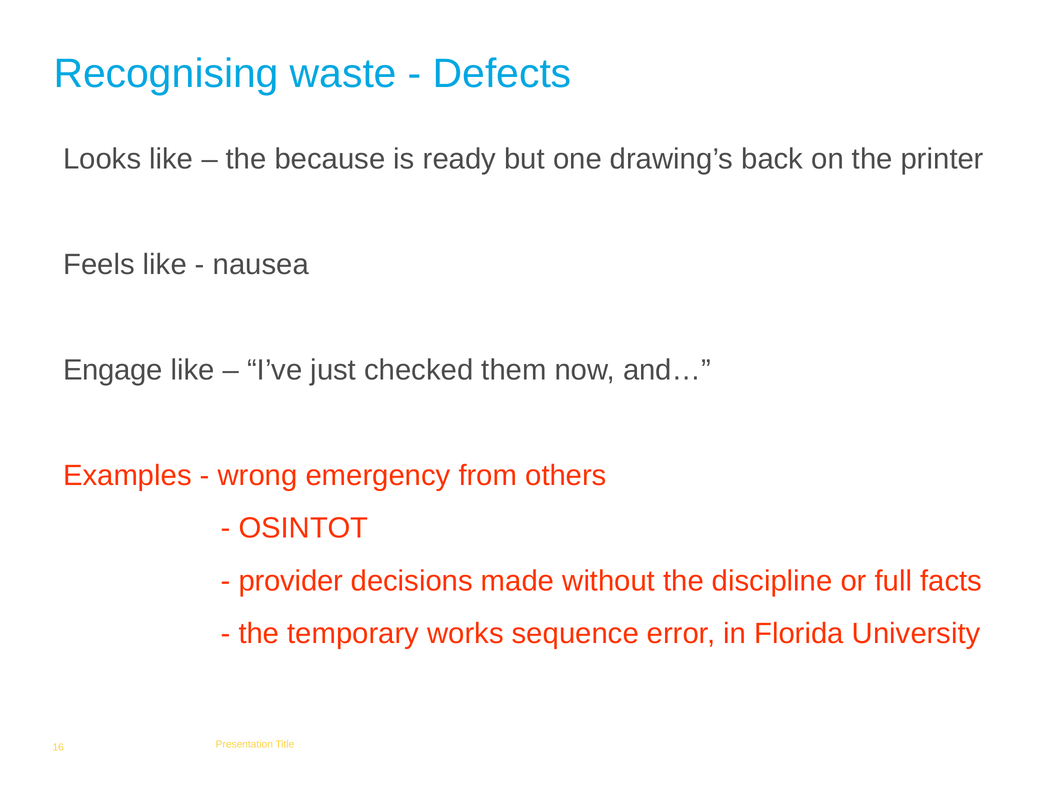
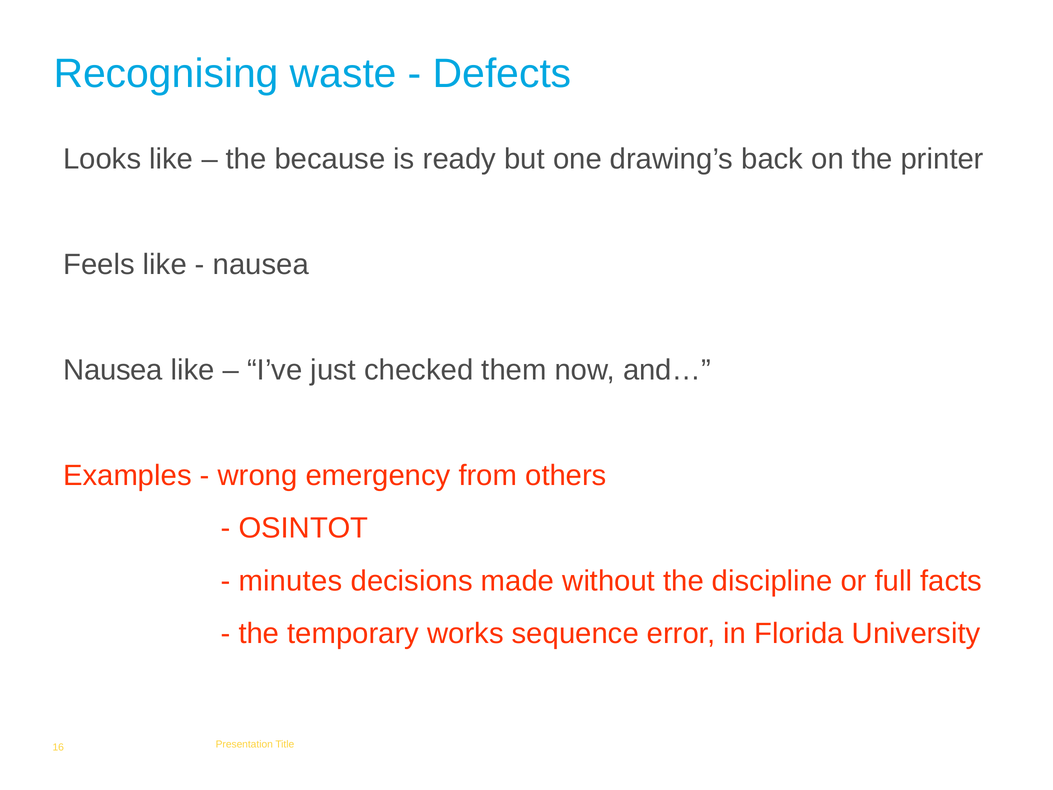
Engage: Engage -> Nausea (113, 370)
provider: provider -> minutes (291, 581)
